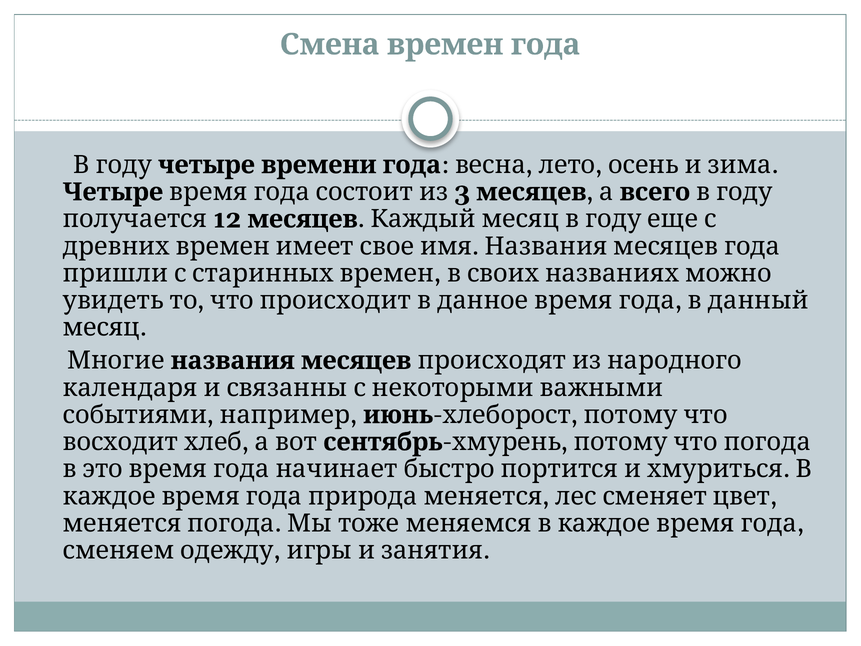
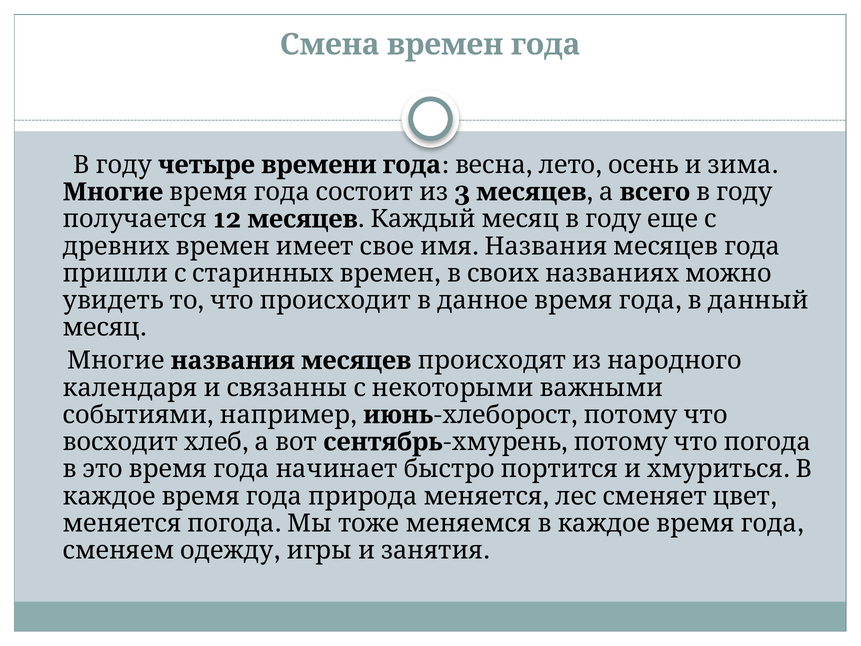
Четыре: Четыре -> Многие (113, 192)
